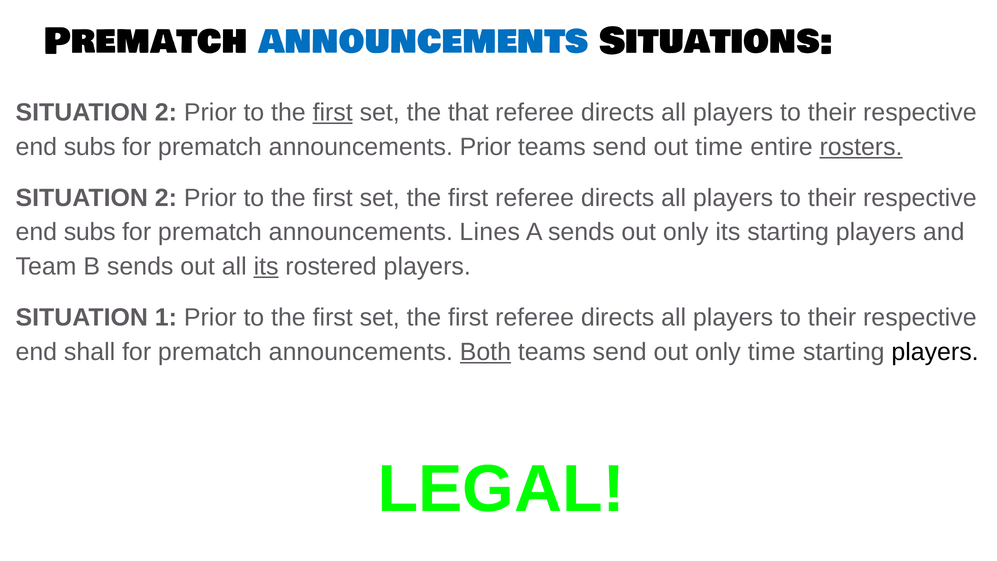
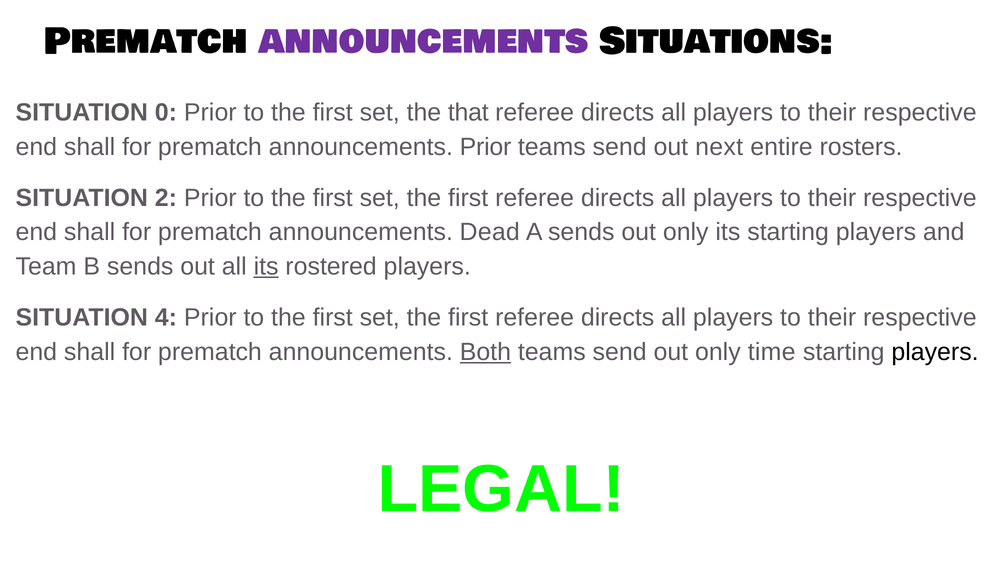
announcements colour: blue -> purple (423, 42)
2: 2 -> 0 (166, 112)
first underline: present -> none (333, 112)
subs: subs -> shall (90, 147)
out time: time -> next (719, 147)
rosters underline: present -> none (861, 147)
subs: subs -> shall (90, 232)
Lines: Lines -> Dead (490, 232)
1: 1 -> 4 (166, 318)
